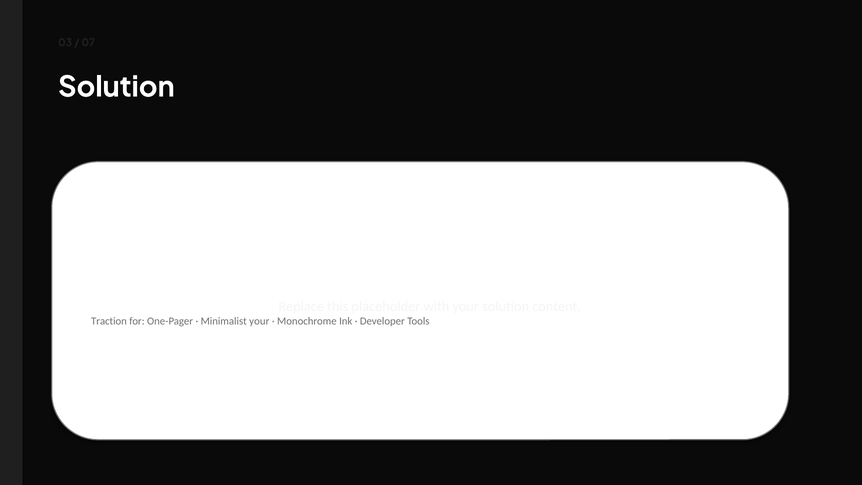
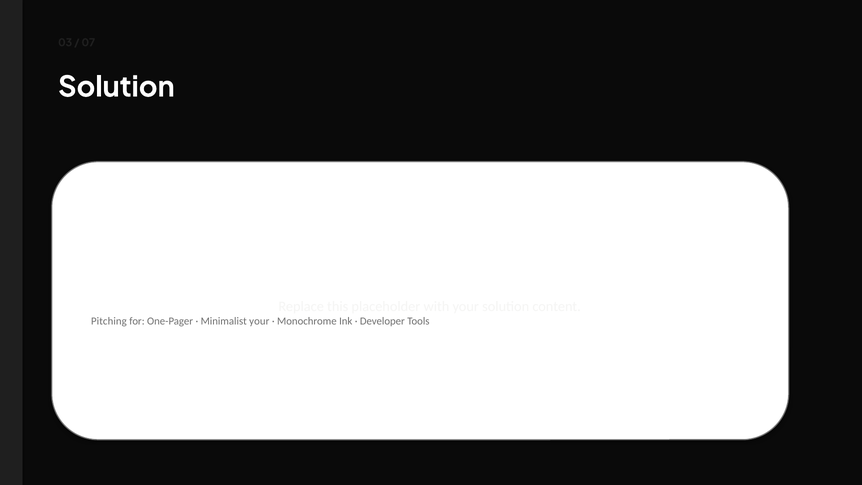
Traction: Traction -> Pitching (109, 321)
